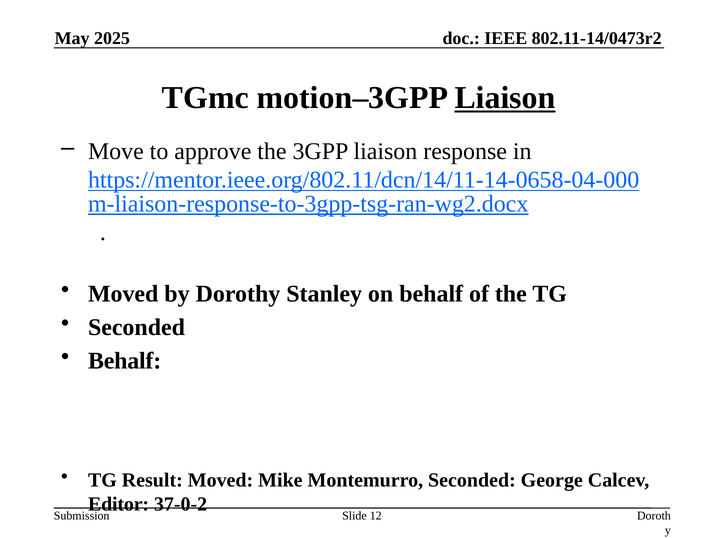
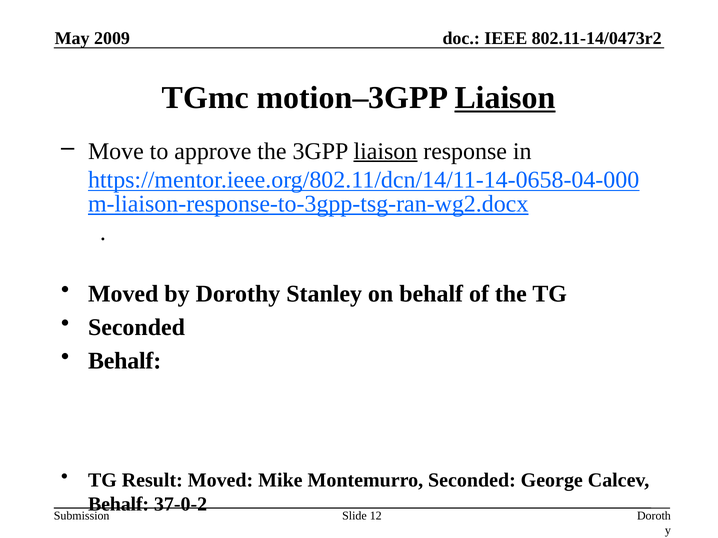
2025: 2025 -> 2009 (112, 38)
liaison underline: none -> present (385, 151)
Editor: Editor -> Behalf (119, 504)
